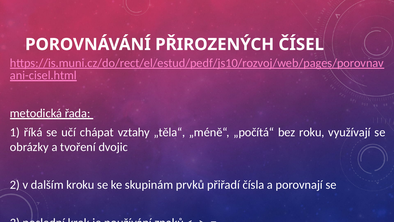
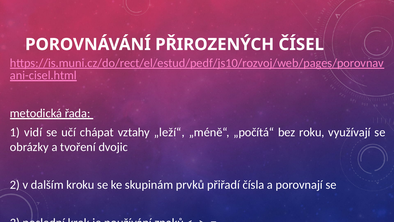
říká: říká -> vidí (33, 132)
„těla“: „těla“ -> „leží“ (169, 132)
